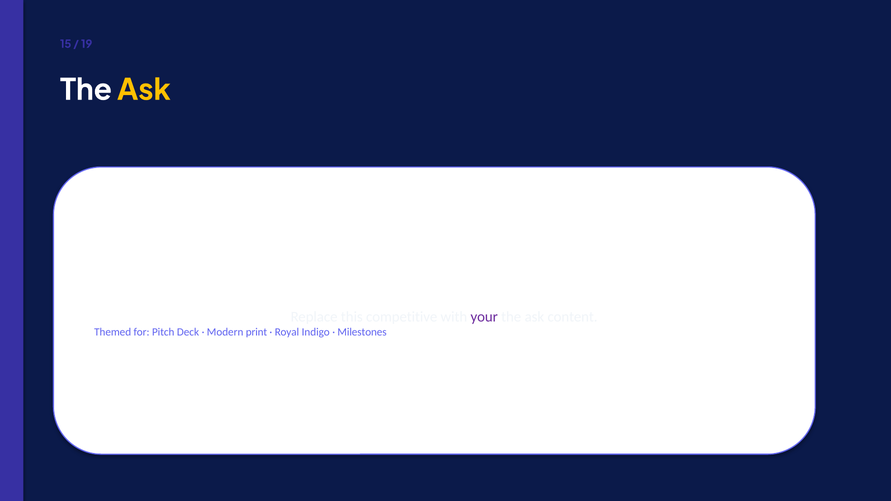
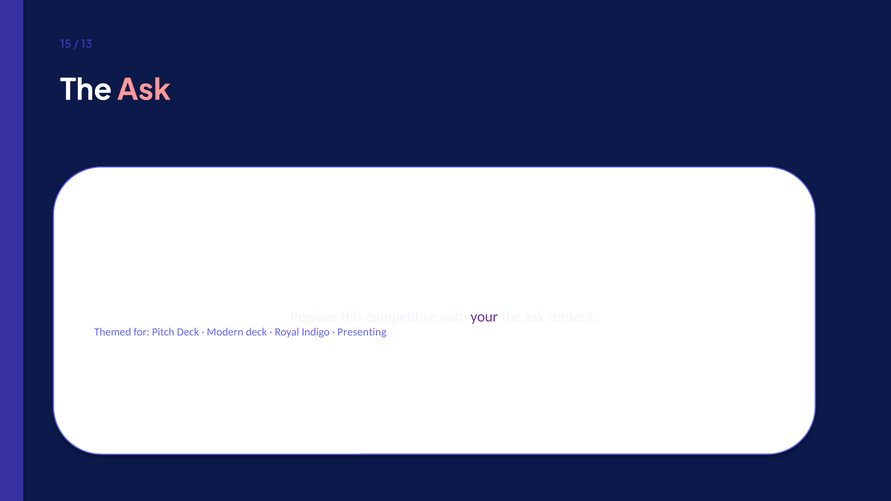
19: 19 -> 13 (87, 44)
Ask colour: yellow -> pink (144, 90)
Modern print: print -> deck (256, 332)
Milestones: Milestones -> Presenting (362, 332)
